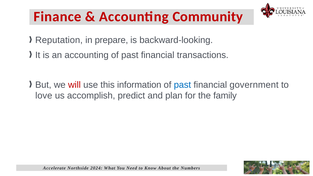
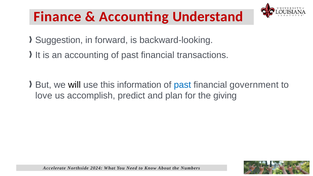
Community: Community -> Understand (208, 17)
Reputation: Reputation -> Suggestion (59, 40)
prepare: prepare -> forward (111, 40)
will colour: red -> black (74, 85)
family: family -> giving (225, 96)
